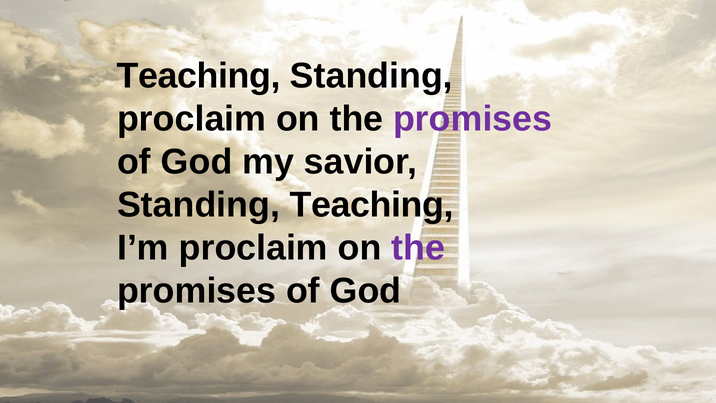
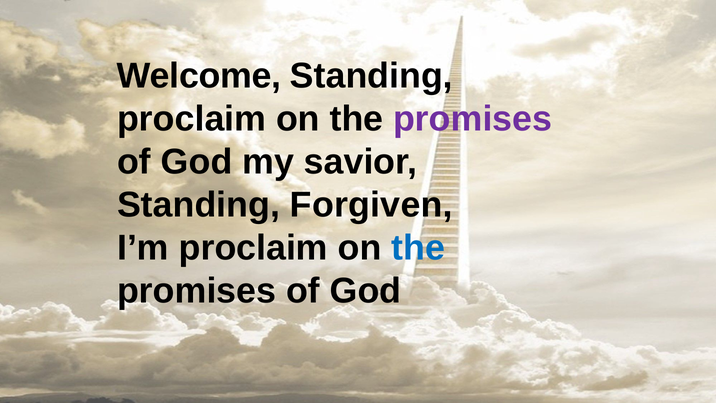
Teaching: Teaching -> Welcome (199, 76)
Standing Teaching: Teaching -> Forgiven (371, 205)
the colour: purple -> blue (418, 248)
